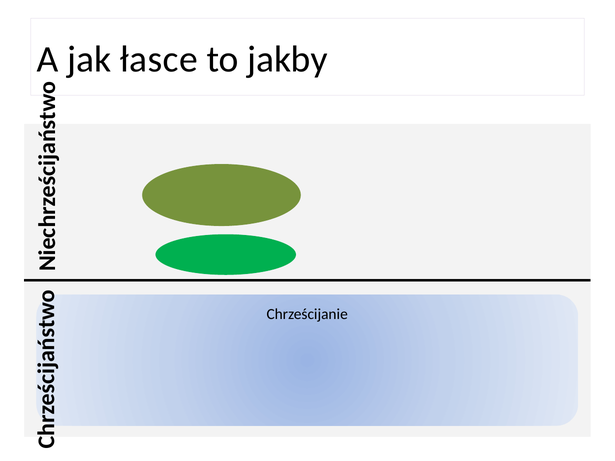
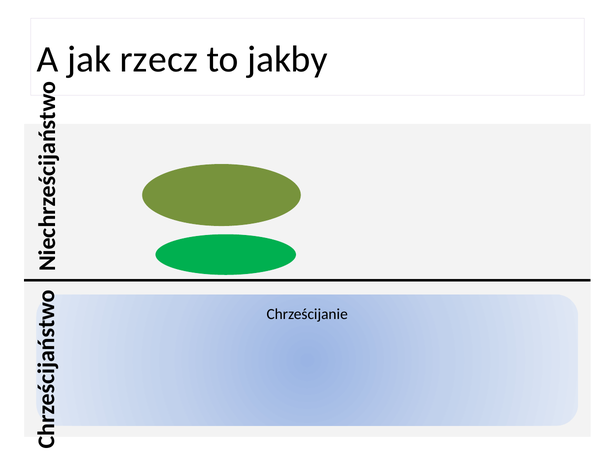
łasce: łasce -> rzecz (159, 60)
